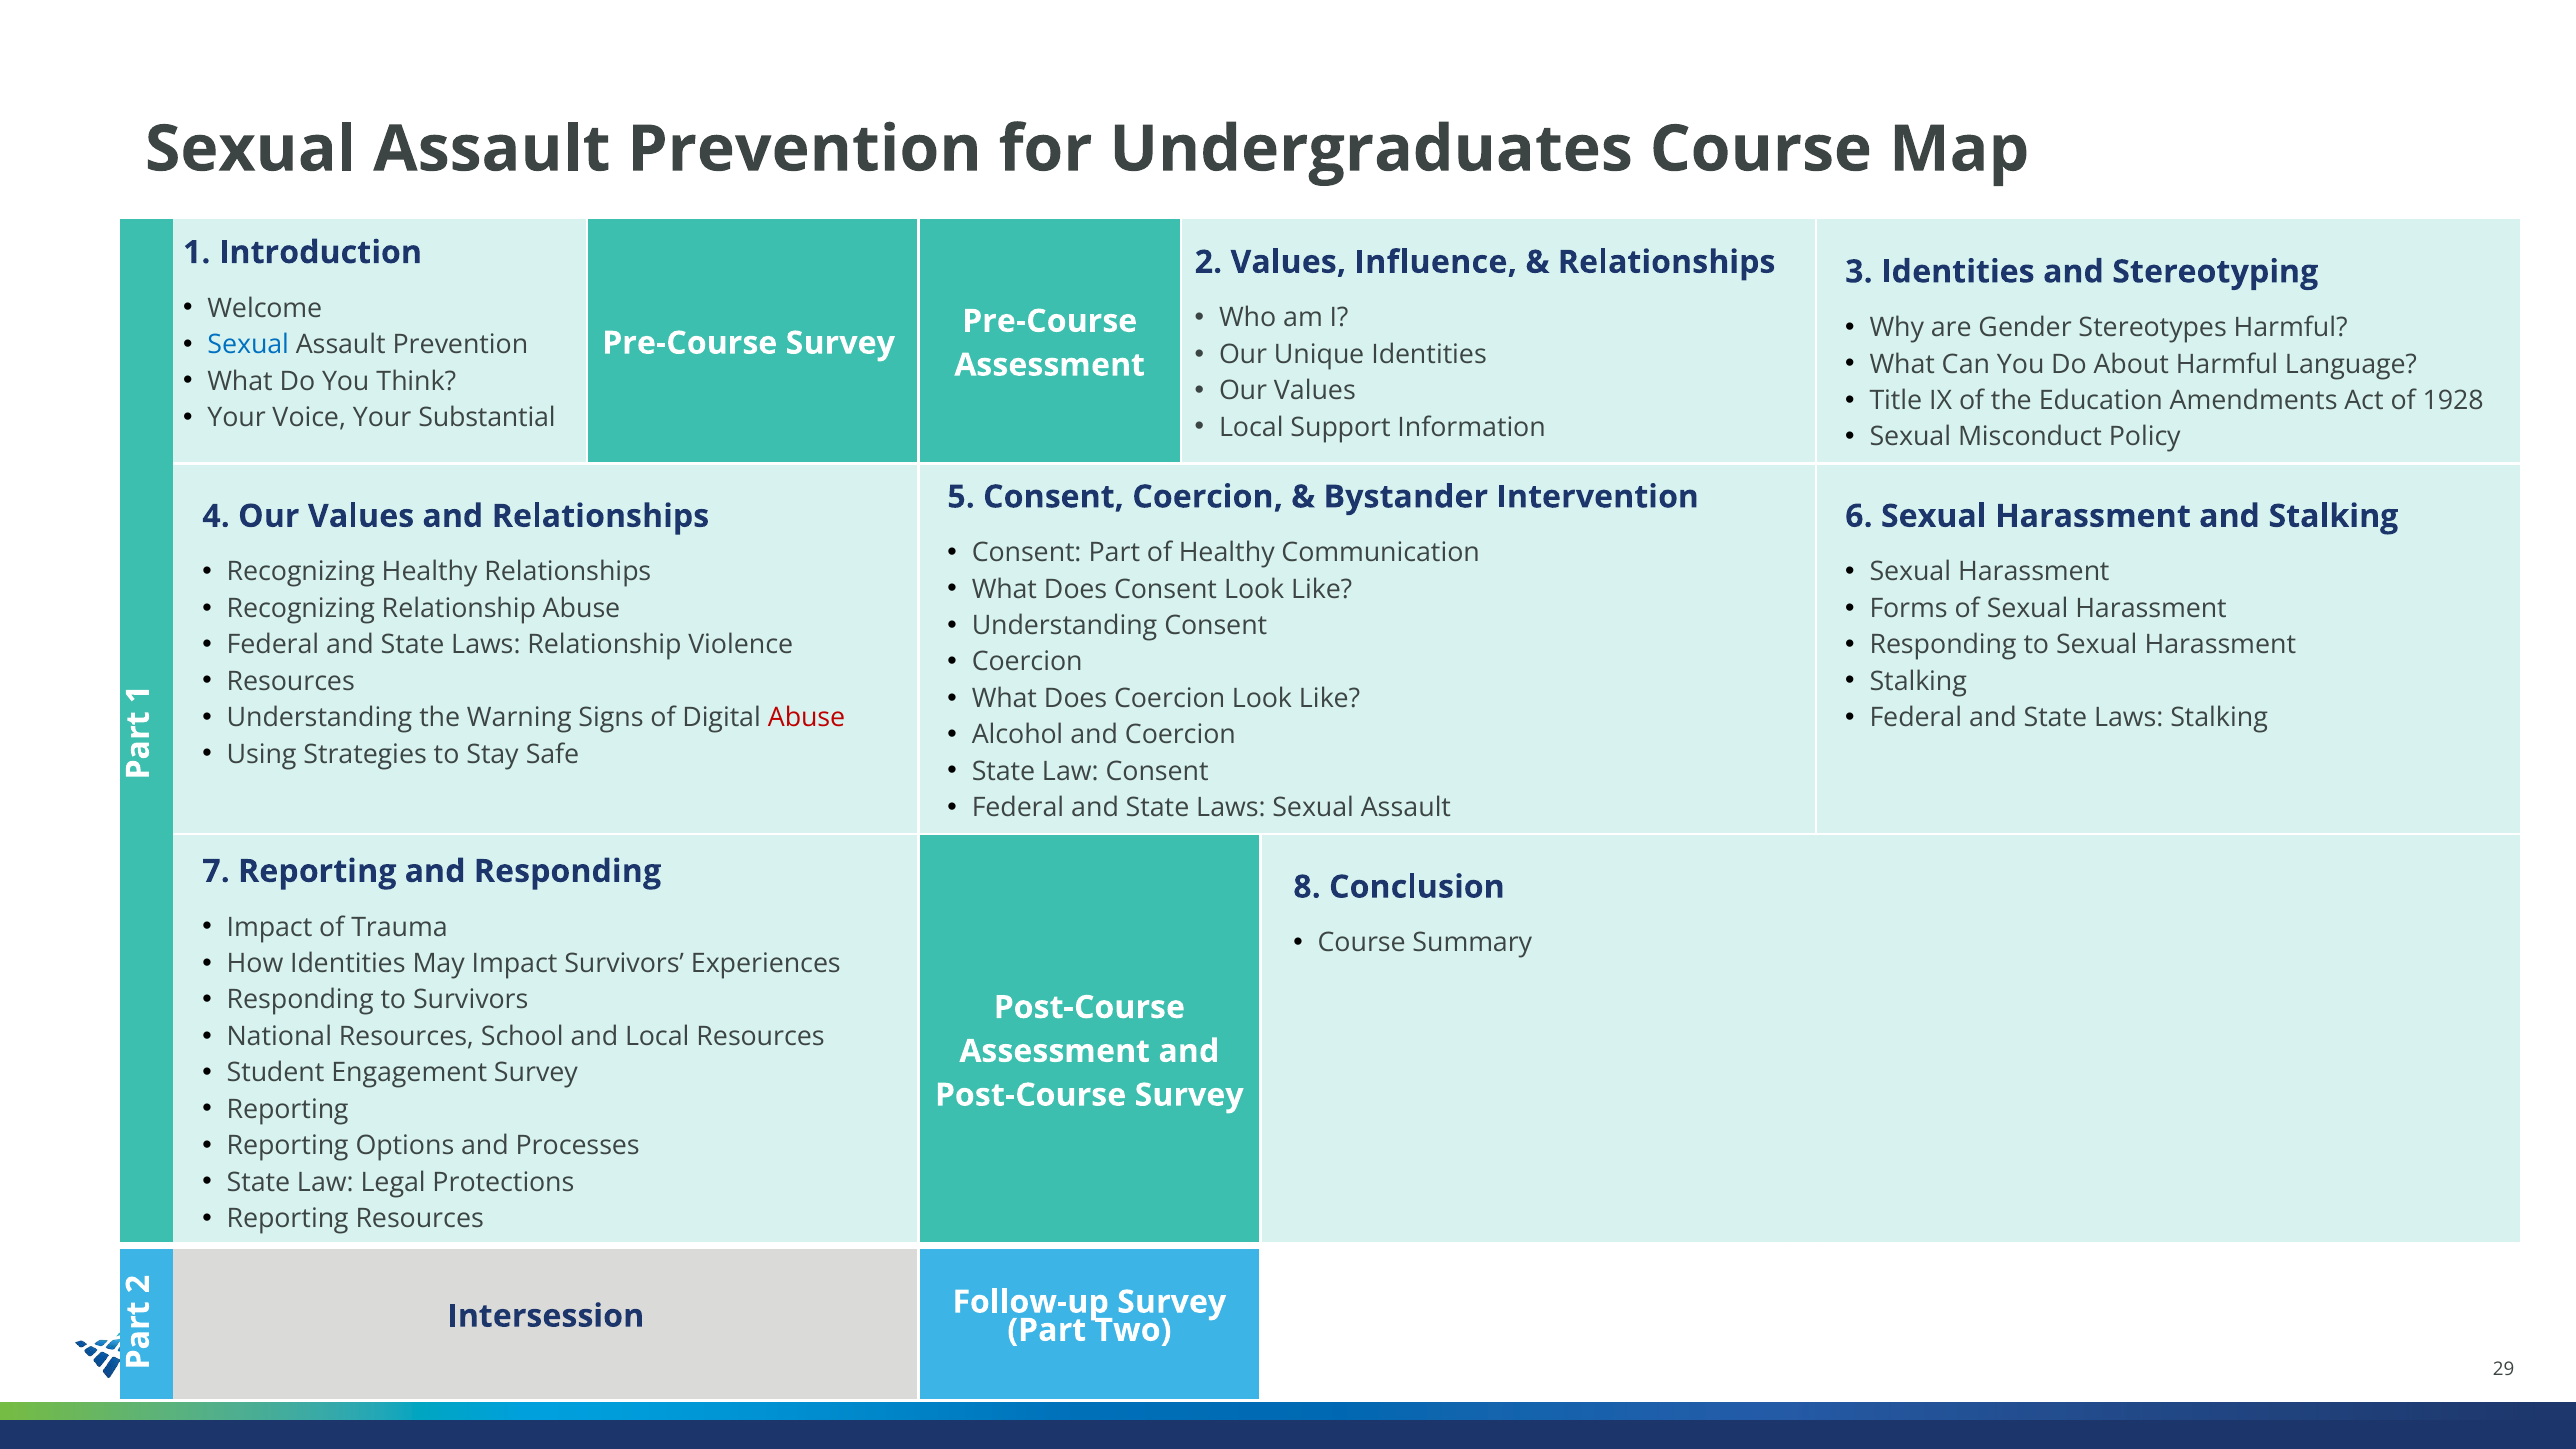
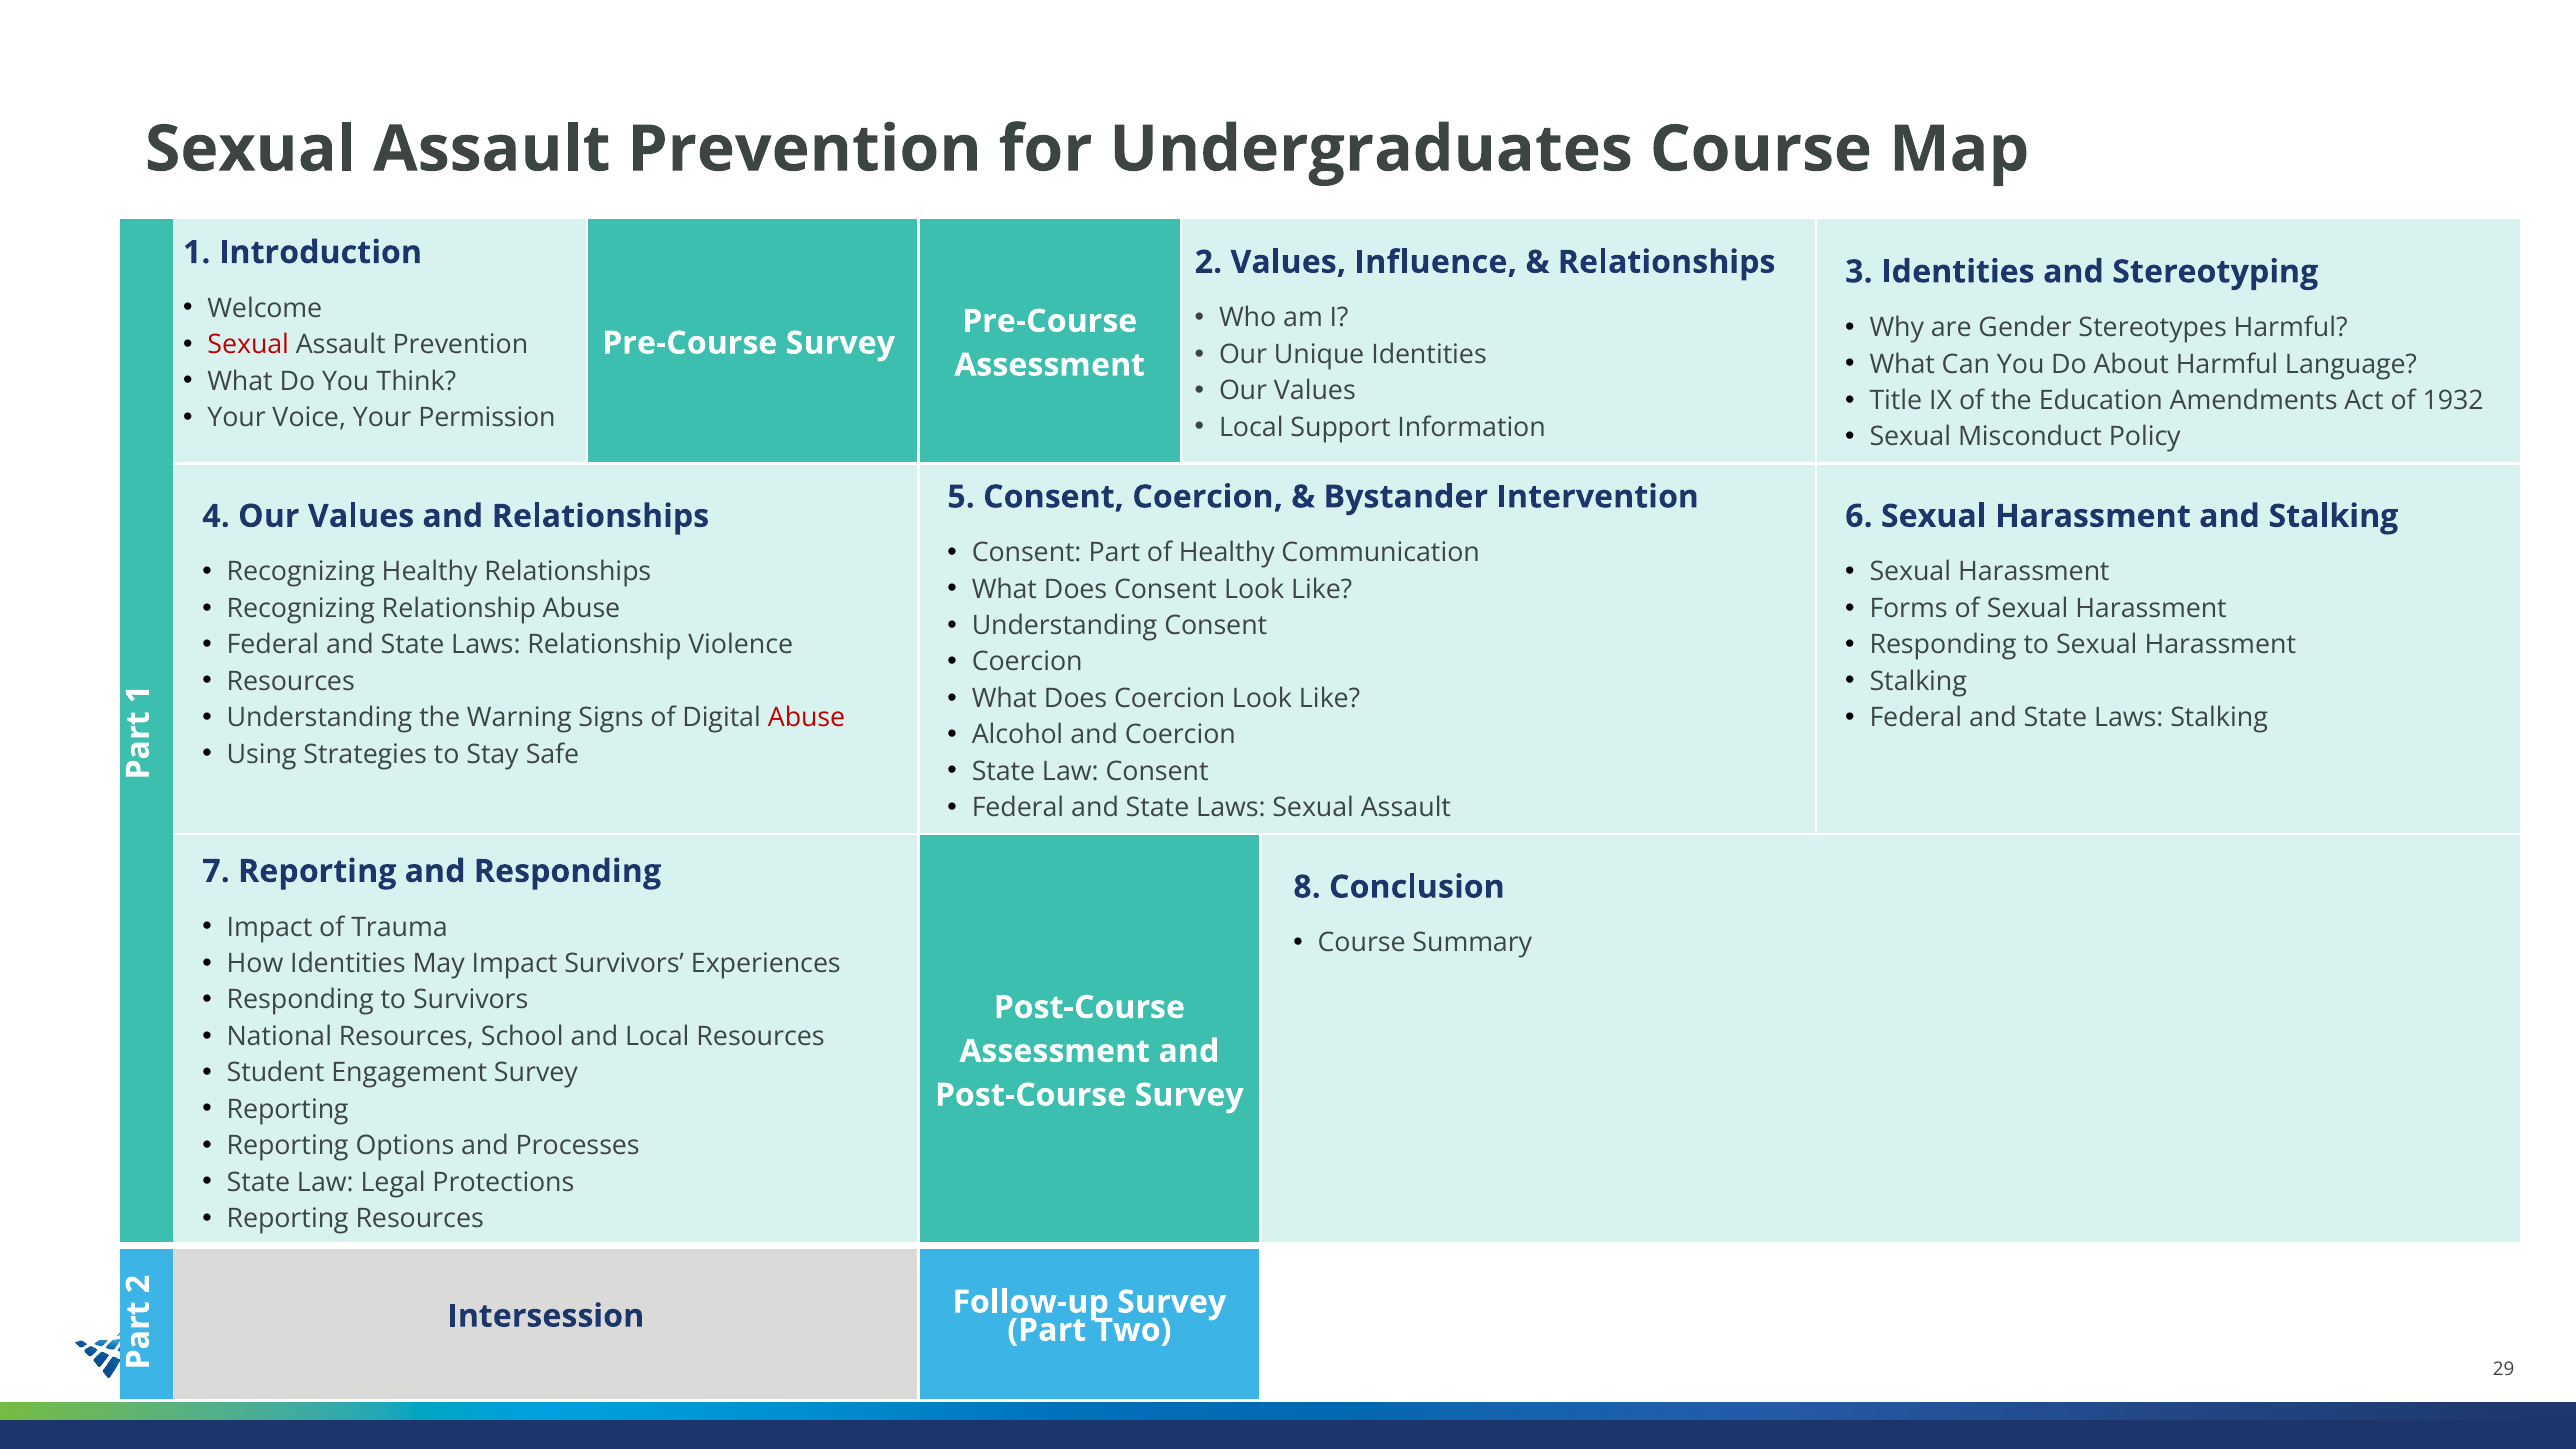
Sexual colour: blue -> red (248, 345)
1928: 1928 -> 1932 (2453, 401)
Substantial: Substantial -> Permission (487, 418)
